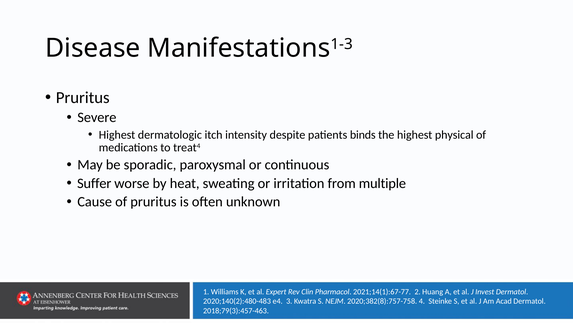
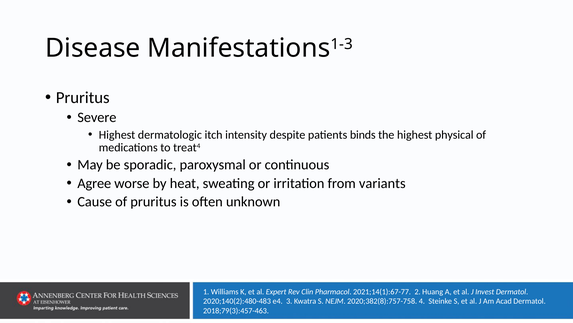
Suffer: Suffer -> Agree (94, 183)
multiple: multiple -> variants (382, 183)
